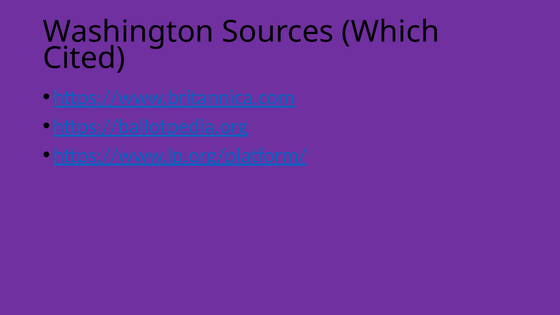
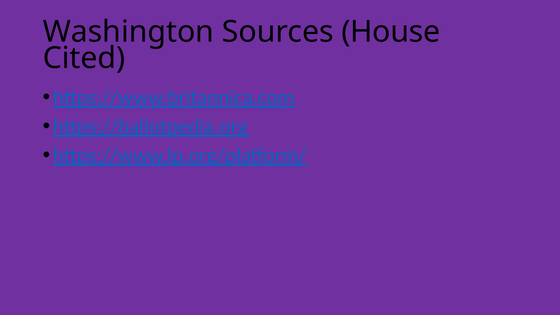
Which: Which -> House (391, 32)
